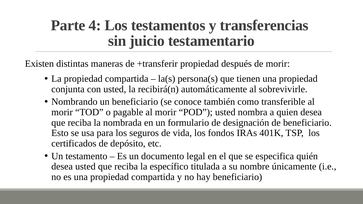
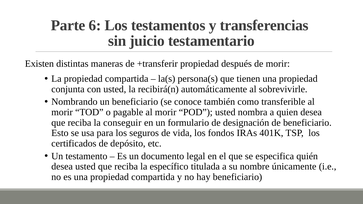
4: 4 -> 6 (95, 25)
nombrada: nombrada -> conseguir (122, 123)
